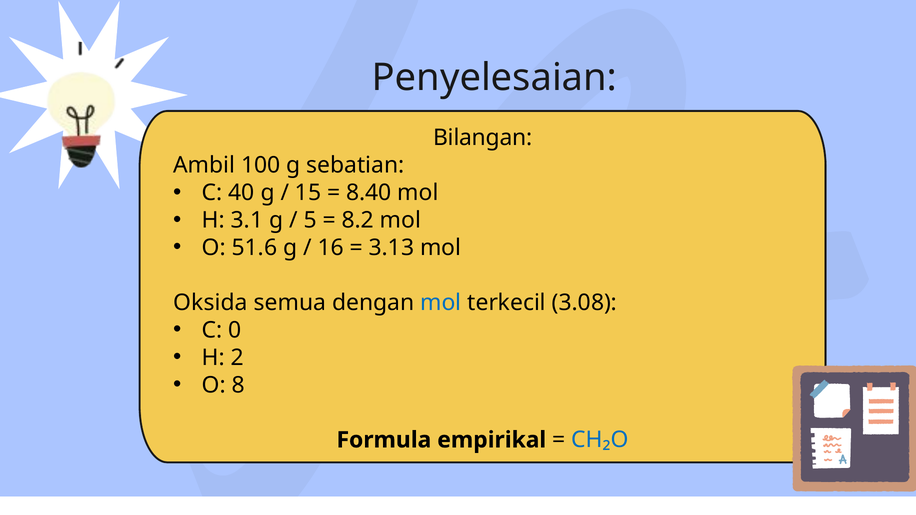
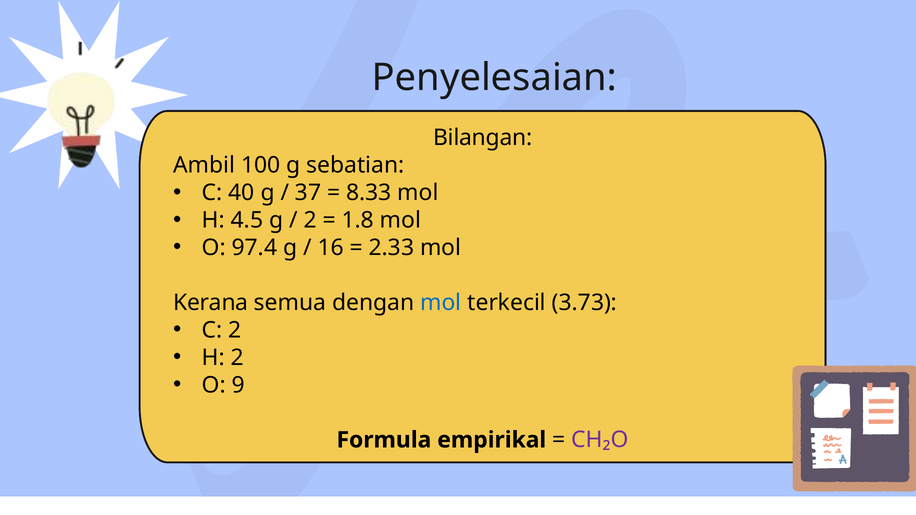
15: 15 -> 37 (308, 193)
8.40: 8.40 -> 8.33 (369, 193)
3.1: 3.1 -> 4.5 (247, 220)
5: 5 -> 2 (310, 220)
8.2: 8.2 -> 1.8 (358, 220)
51.6: 51.6 -> 97.4 (254, 248)
3.13: 3.13 -> 2.33 (391, 248)
Oksida: Oksida -> Kerana (211, 303)
3.08: 3.08 -> 3.73 (585, 303)
C 0: 0 -> 2 (235, 330)
8: 8 -> 9 (238, 385)
CH₂O colour: blue -> purple (600, 440)
